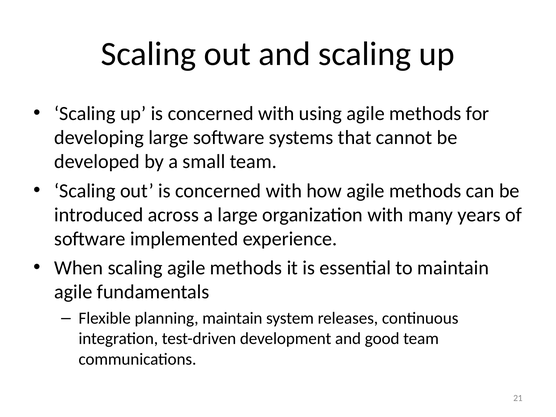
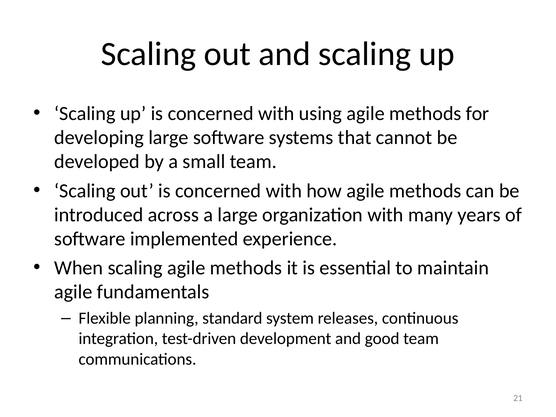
planning maintain: maintain -> standard (232, 318)
